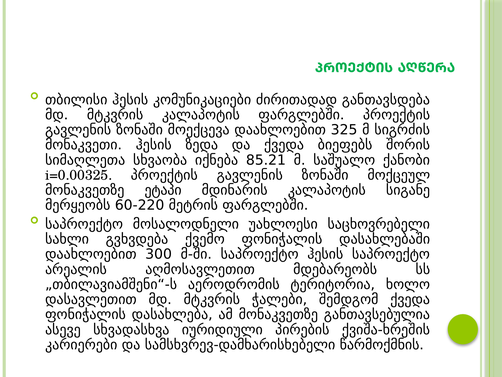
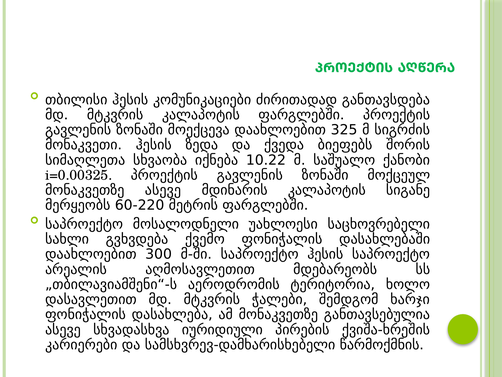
85.21: 85.21 -> 10.22 (266, 160)
მონაკვეთზე ეტაპი: ეტაპი -> ასევე (163, 190)
შემდგომ ქვედა: ქვედა -> ხარჯი (410, 299)
